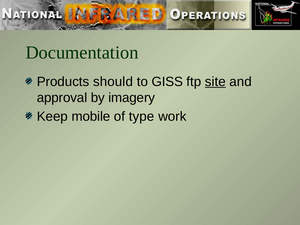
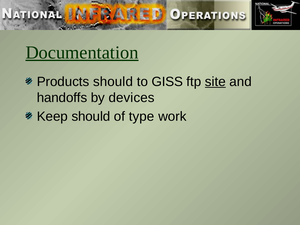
Documentation underline: none -> present (82, 53)
approval: approval -> handoffs (62, 98)
imagery: imagery -> devices (132, 98)
Keep mobile: mobile -> should (91, 116)
